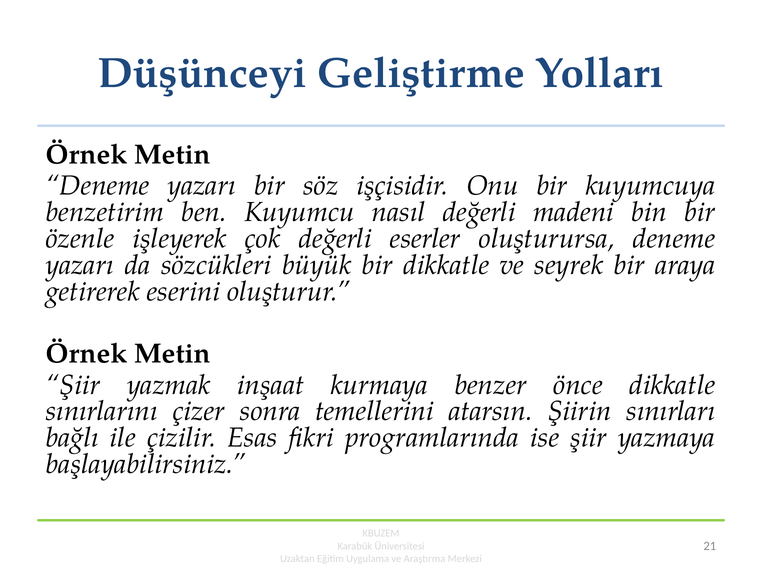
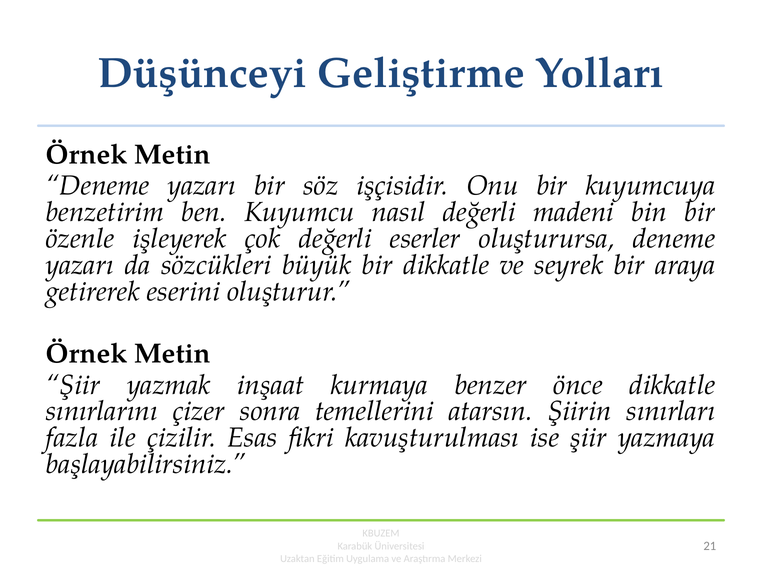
bağlı: bağlı -> fazla (72, 437)
programlarında: programlarında -> kavuşturulması (432, 437)
